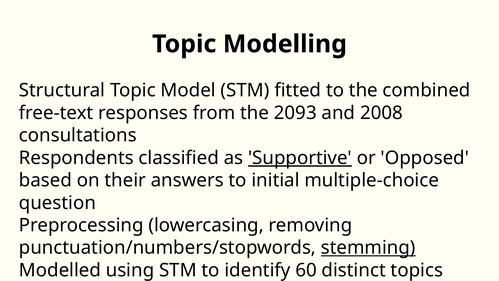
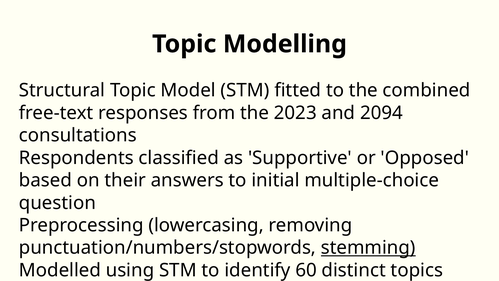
2093: 2093 -> 2023 (295, 113)
2008: 2008 -> 2094 (381, 113)
Supportive underline: present -> none (300, 158)
